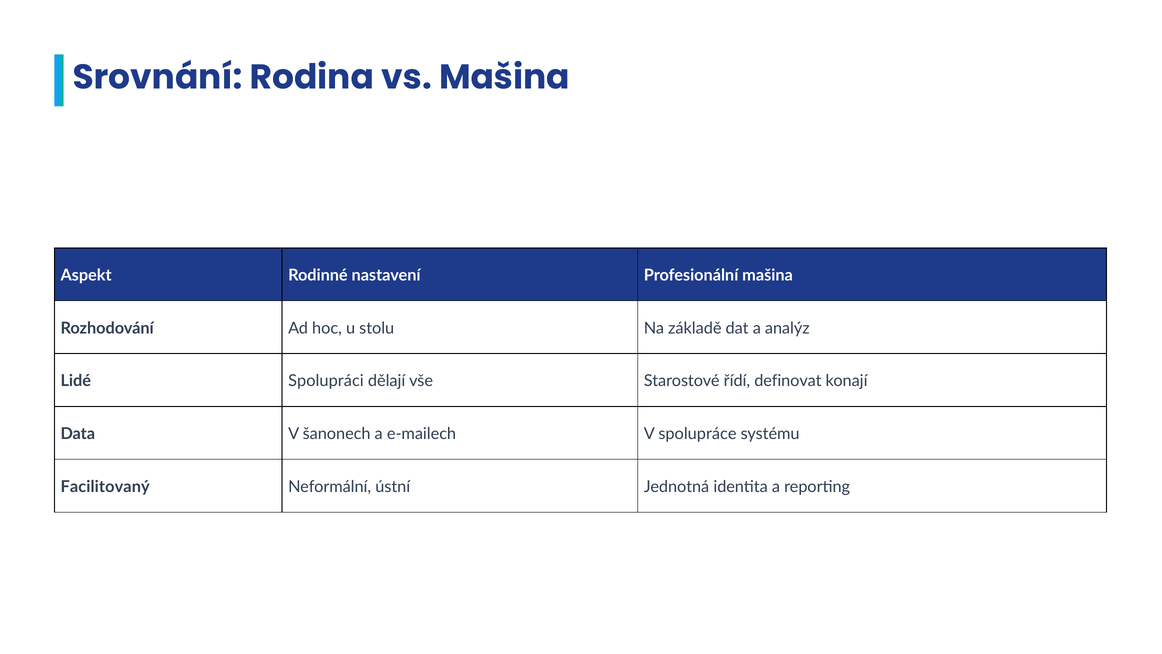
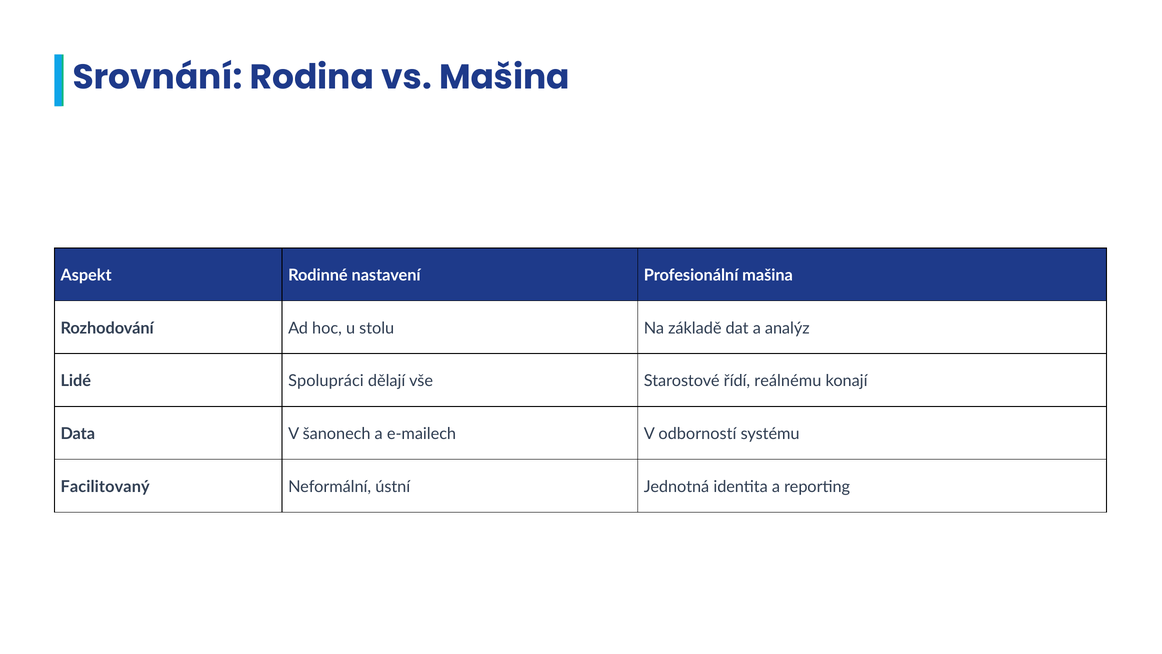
definovat: definovat -> reálnému (788, 381)
spolupráce: spolupráce -> odborností (697, 434)
